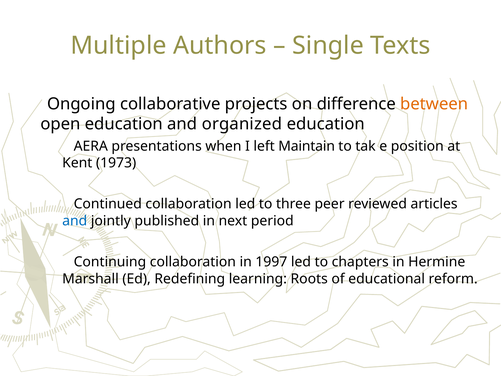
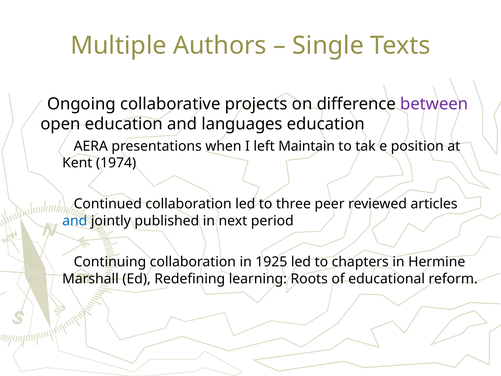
between colour: orange -> purple (434, 104)
organized: organized -> languages (242, 124)
1973: 1973 -> 1974 (116, 163)
1997: 1997 -> 1925 (271, 262)
